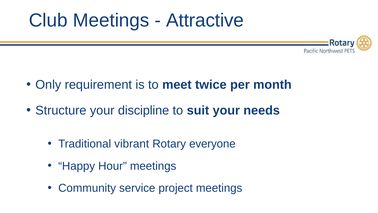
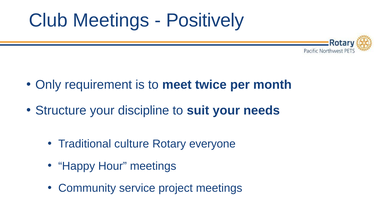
Attractive: Attractive -> Positively (205, 20)
vibrant: vibrant -> culture (132, 144)
